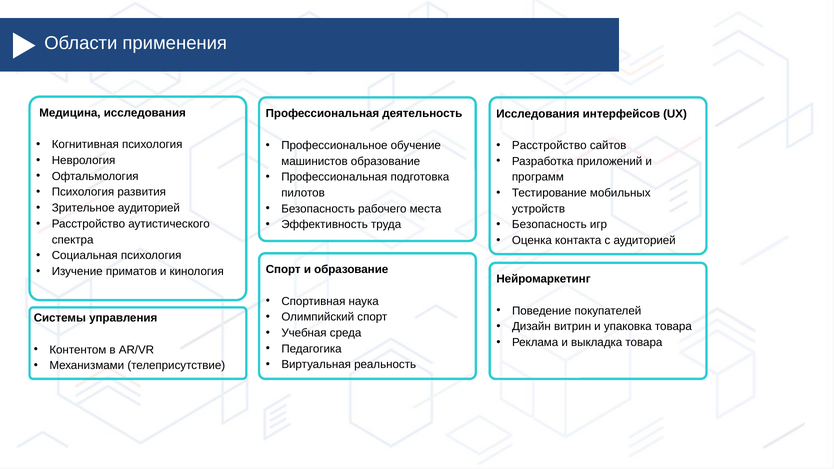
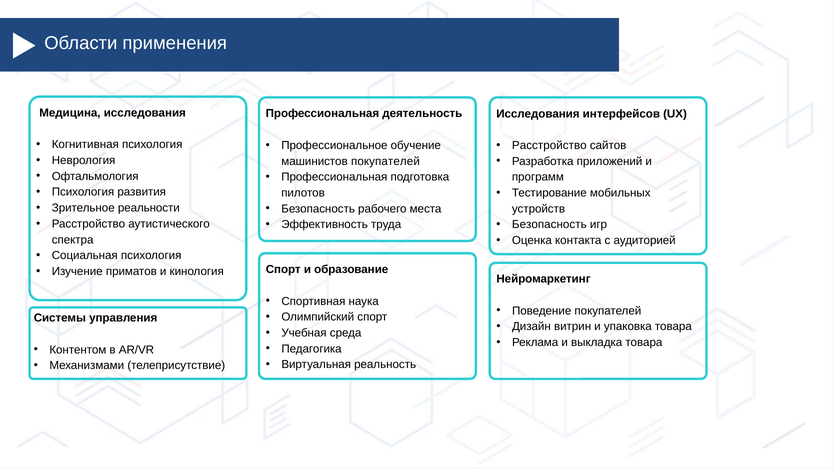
машинистов образование: образование -> покупателей (385, 161)
Зрительное аудиторией: аудиторией -> реальности (149, 208)
